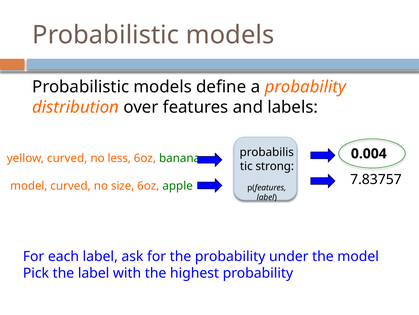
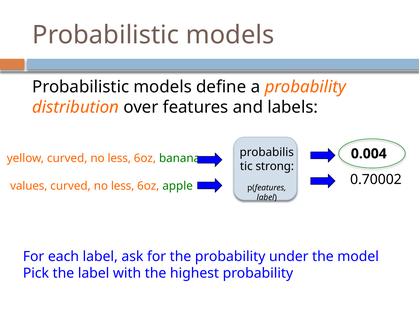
model: model -> values (29, 186)
size: size -> less (123, 186)
7.83757: 7.83757 -> 0.70002 (376, 179)
